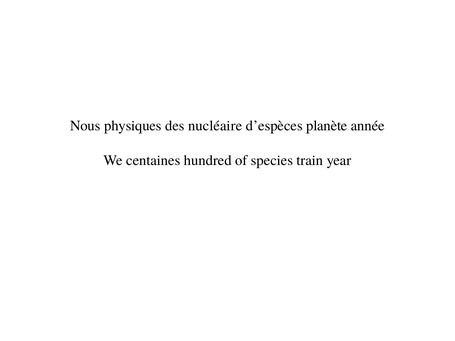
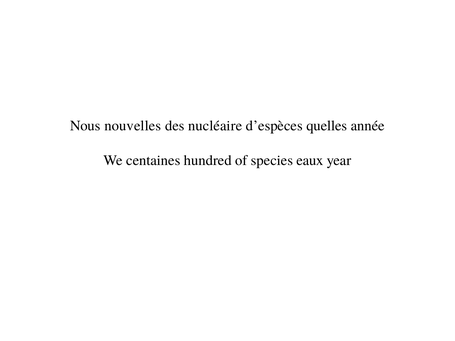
physiques: physiques -> nouvelles (133, 126)
planète: planète -> quelles (327, 126)
train: train -> eaux (310, 161)
